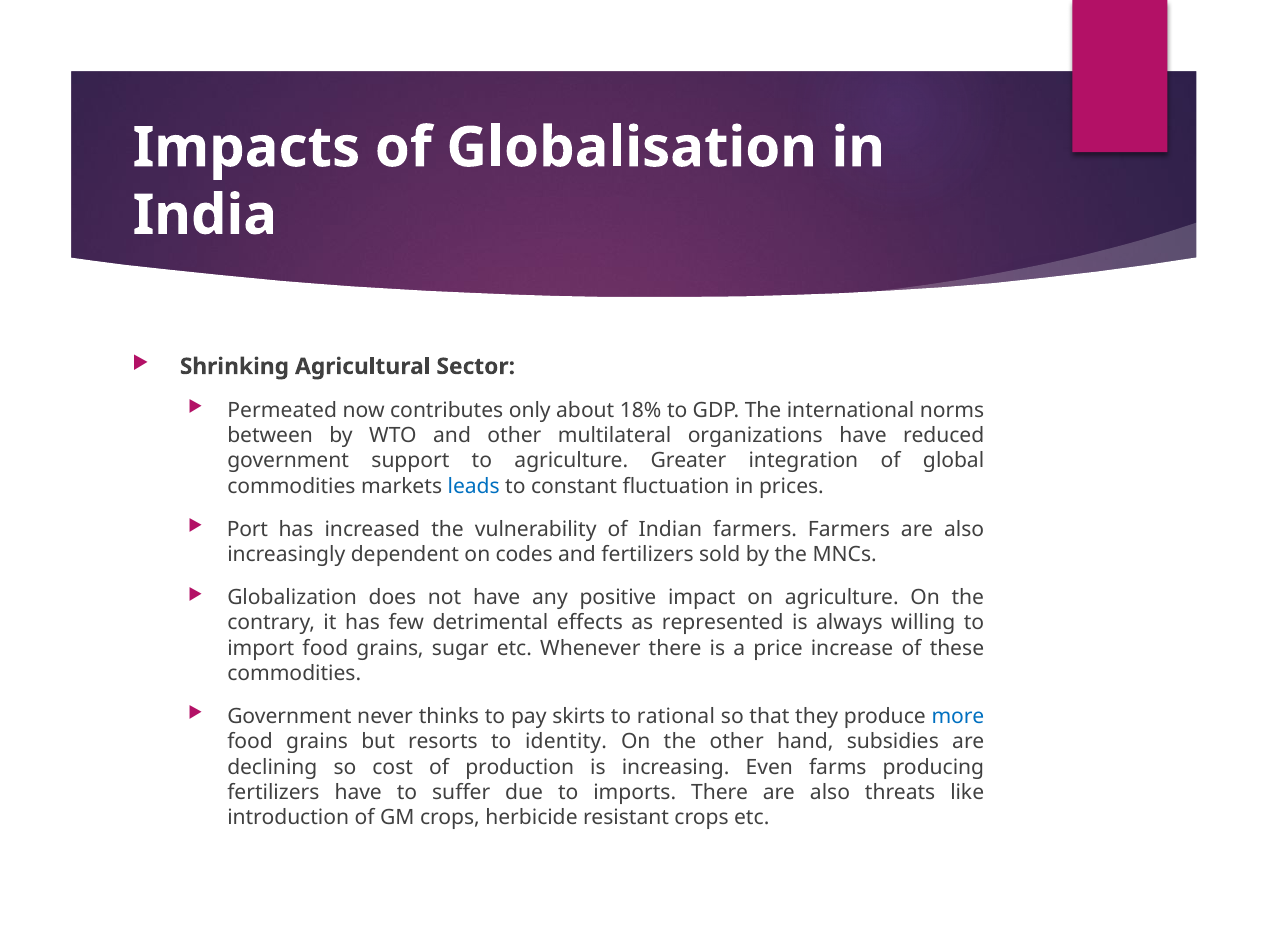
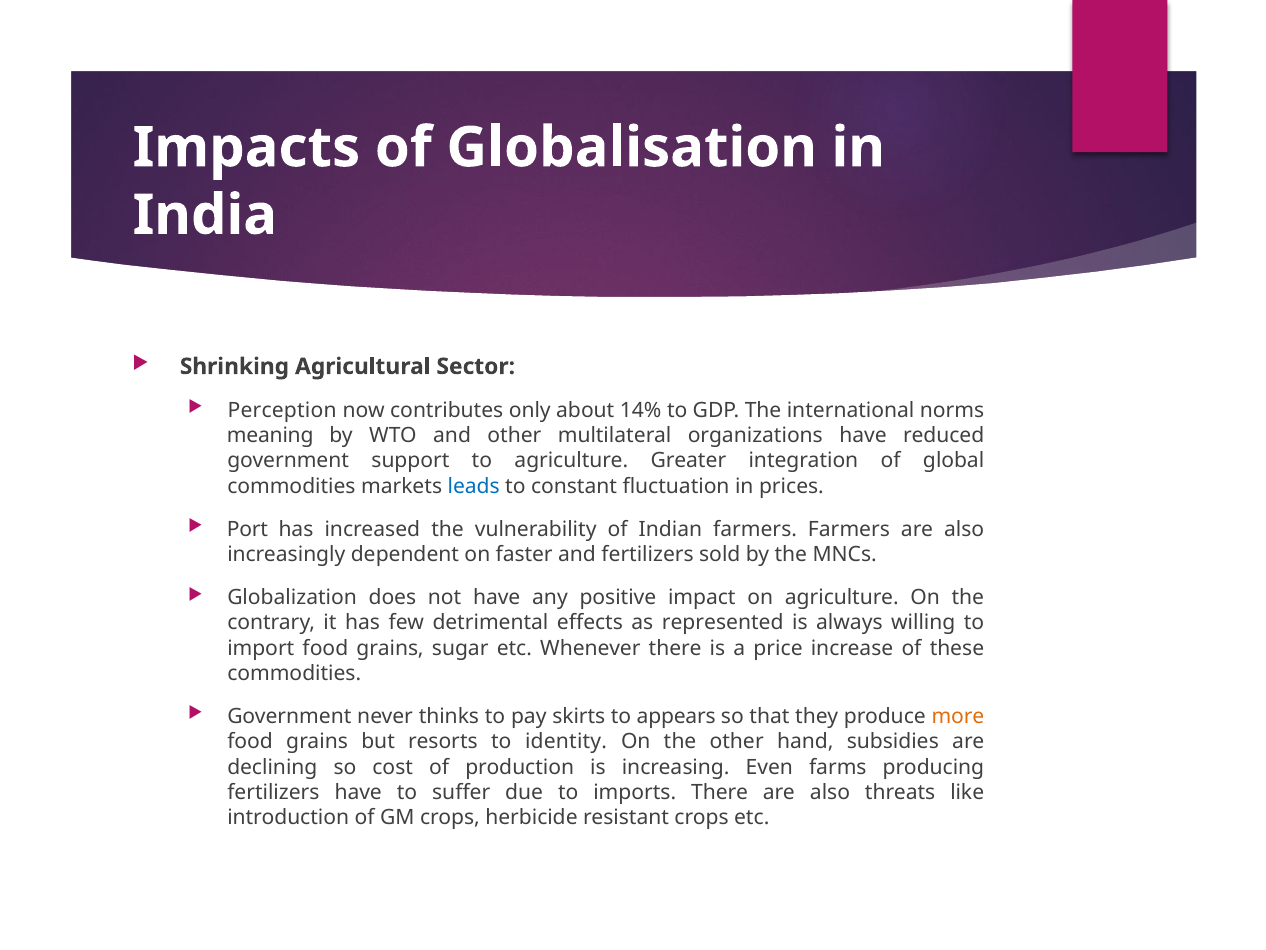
Permeated: Permeated -> Perception (282, 410)
18%: 18% -> 14% (641, 410)
between: between -> meaning (270, 435)
codes: codes -> faster (524, 554)
rational: rational -> appears (676, 716)
more colour: blue -> orange (958, 716)
